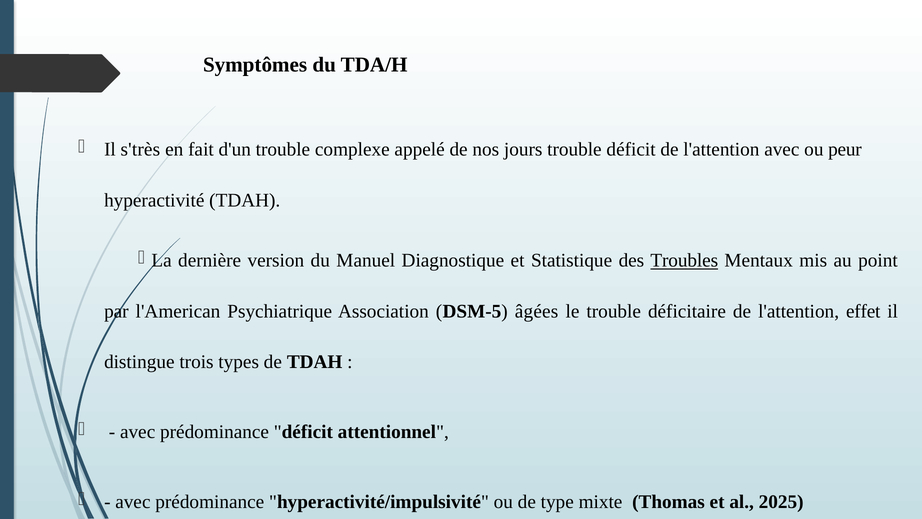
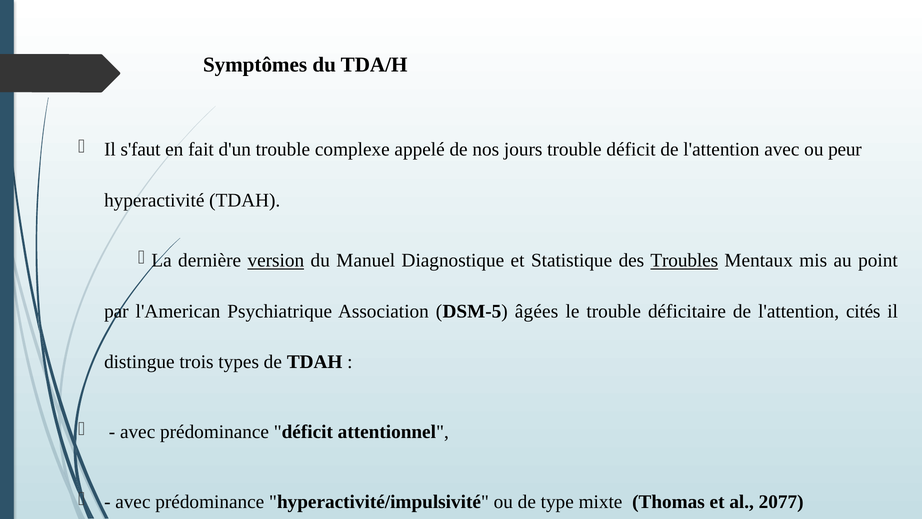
s'très: s'très -> s'faut (141, 149)
version underline: none -> present (276, 260)
effet: effet -> cités (863, 311)
2025: 2025 -> 2077 (781, 502)
